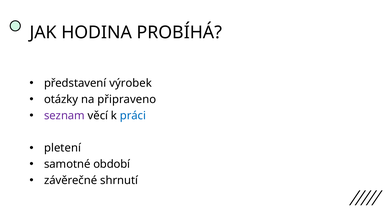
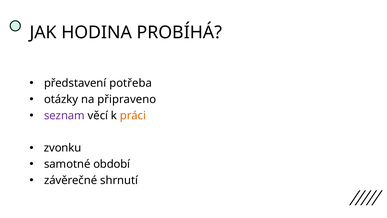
výrobek: výrobek -> potřeba (131, 83)
práci colour: blue -> orange (133, 115)
pletení: pletení -> zvonku (63, 148)
